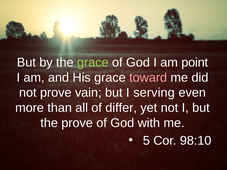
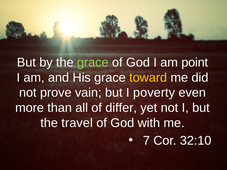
toward colour: pink -> yellow (148, 78)
serving: serving -> poverty (154, 93)
the prove: prove -> travel (77, 123)
5: 5 -> 7 (146, 141)
98:10: 98:10 -> 32:10 (196, 141)
